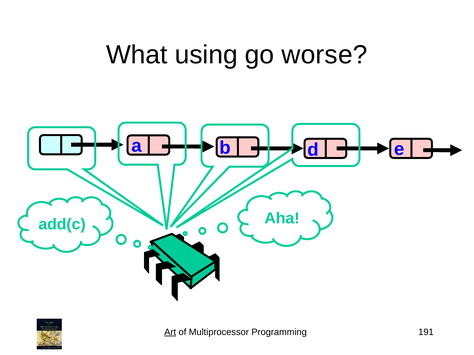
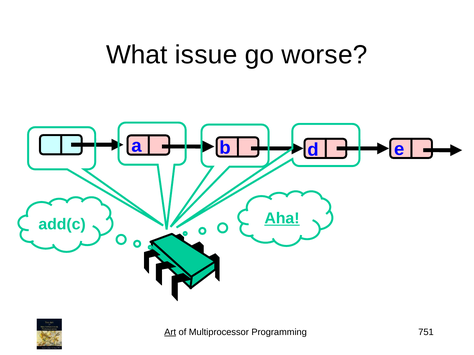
using: using -> issue (206, 55)
Aha underline: none -> present (282, 219)
191: 191 -> 751 (426, 332)
